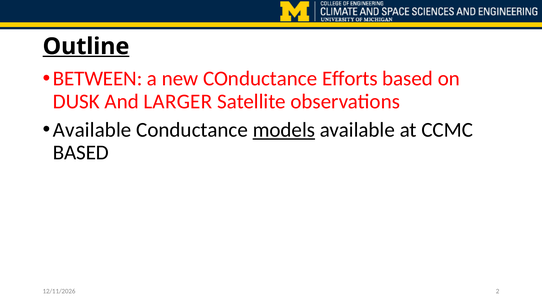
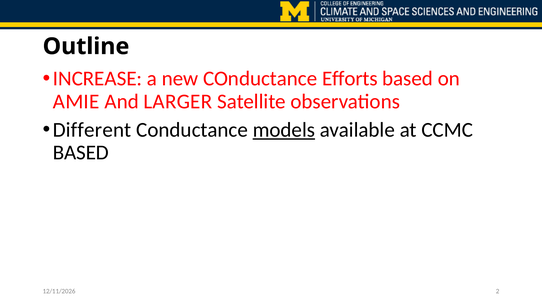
Outline underline: present -> none (86, 46)
BETWEEN: BETWEEN -> INCREASE (98, 79)
DUSK: DUSK -> AMIE (76, 101)
Available: Available -> Different (92, 130)
